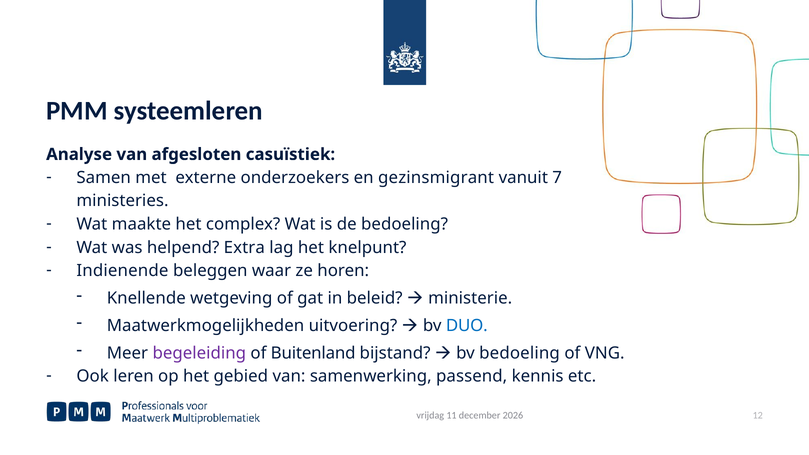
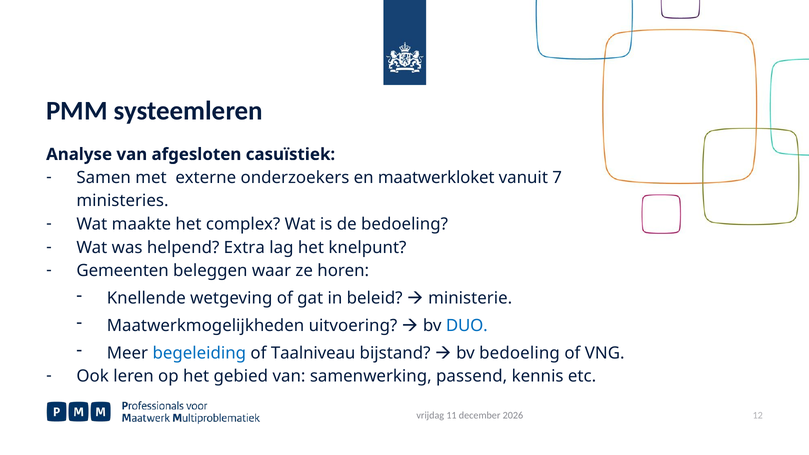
gezinsmigrant: gezinsmigrant -> maatwerkloket (436, 178)
Indienende: Indienende -> Gemeenten (123, 271)
begeleiding colour: purple -> blue (199, 353)
Buitenland: Buitenland -> Taalniveau (313, 353)
